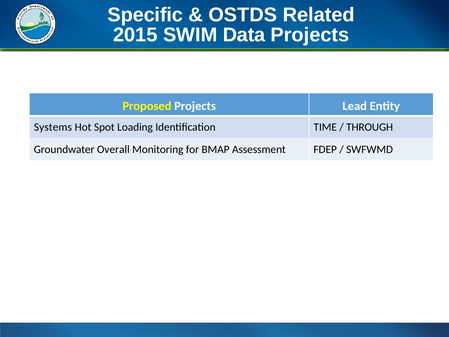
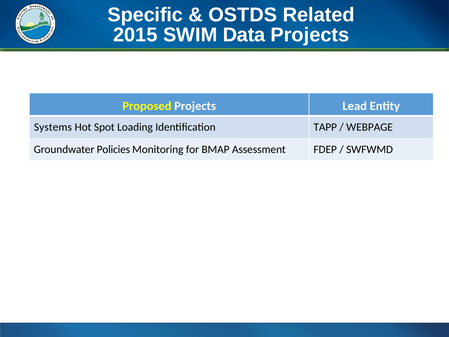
TIME: TIME -> TAPP (325, 127)
THROUGH: THROUGH -> WEBPAGE (370, 127)
Overall: Overall -> Policies (113, 149)
